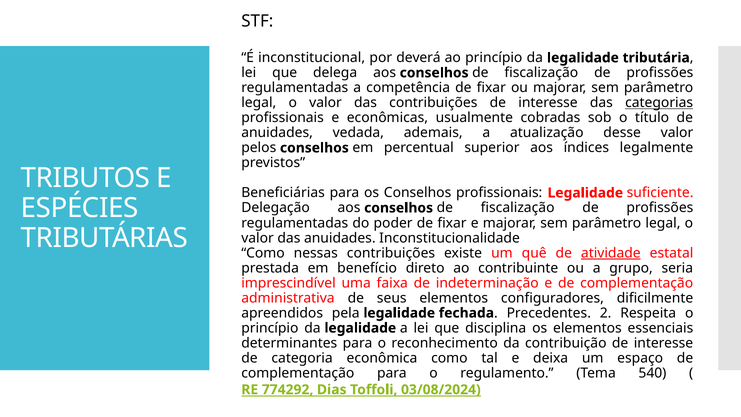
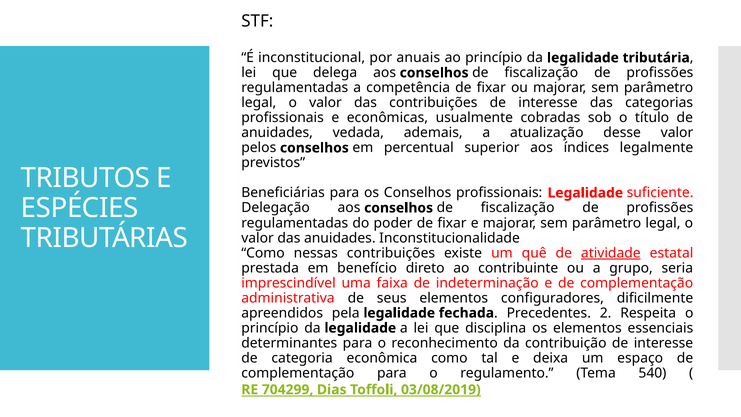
deverá: deverá -> anuais (418, 58)
categorias underline: present -> none (659, 103)
774292: 774292 -> 704299 (288, 390)
03/08/2024: 03/08/2024 -> 03/08/2019 (441, 390)
